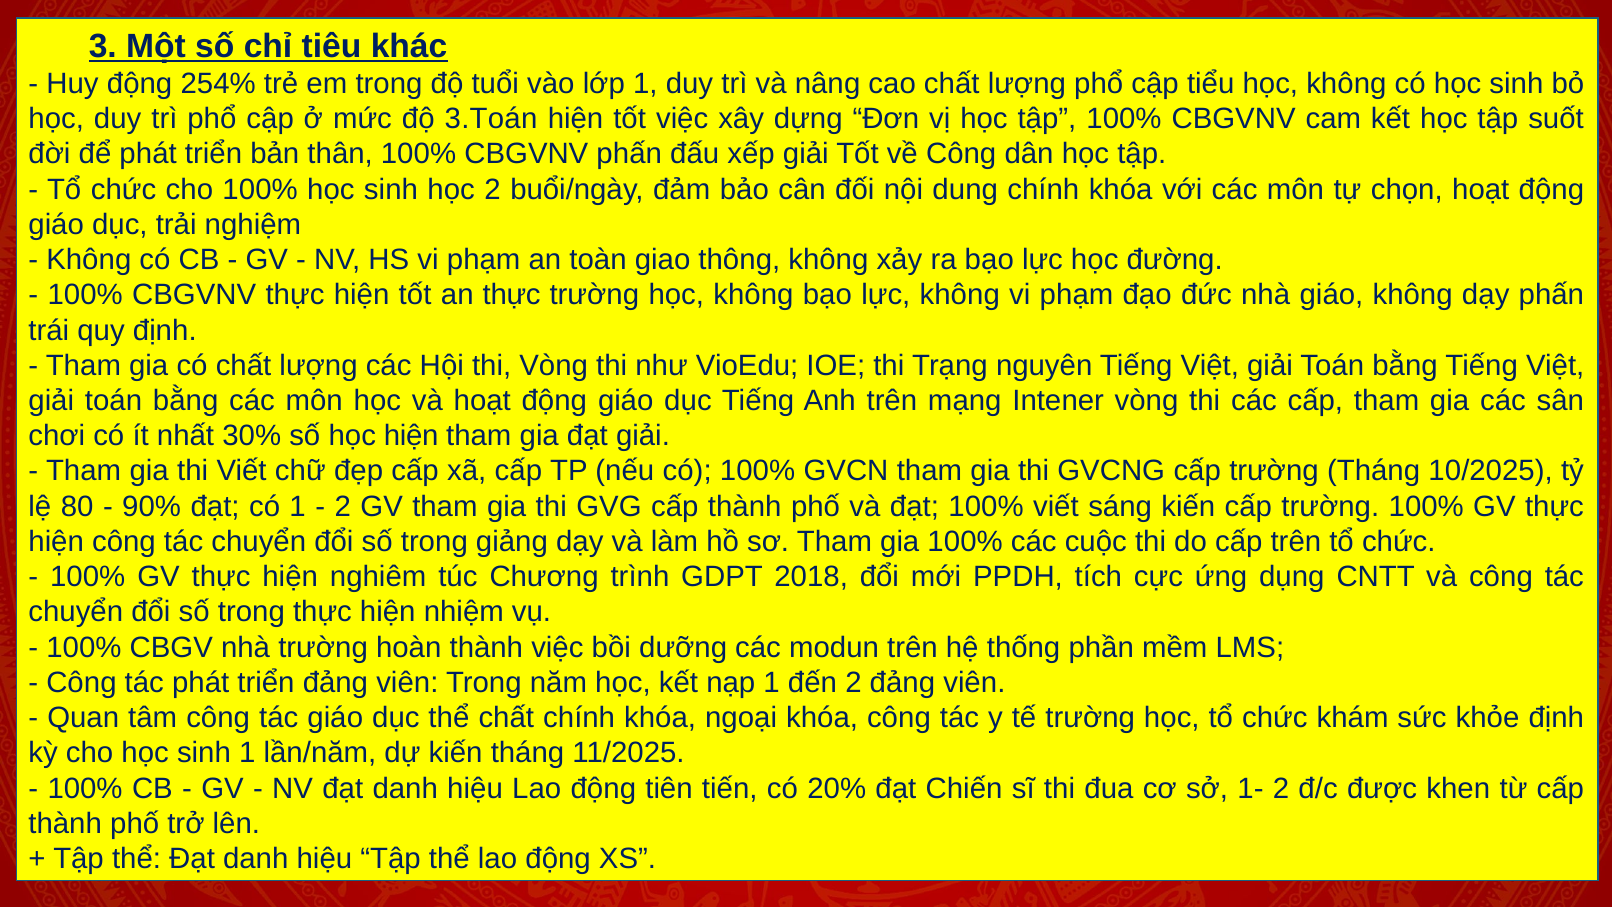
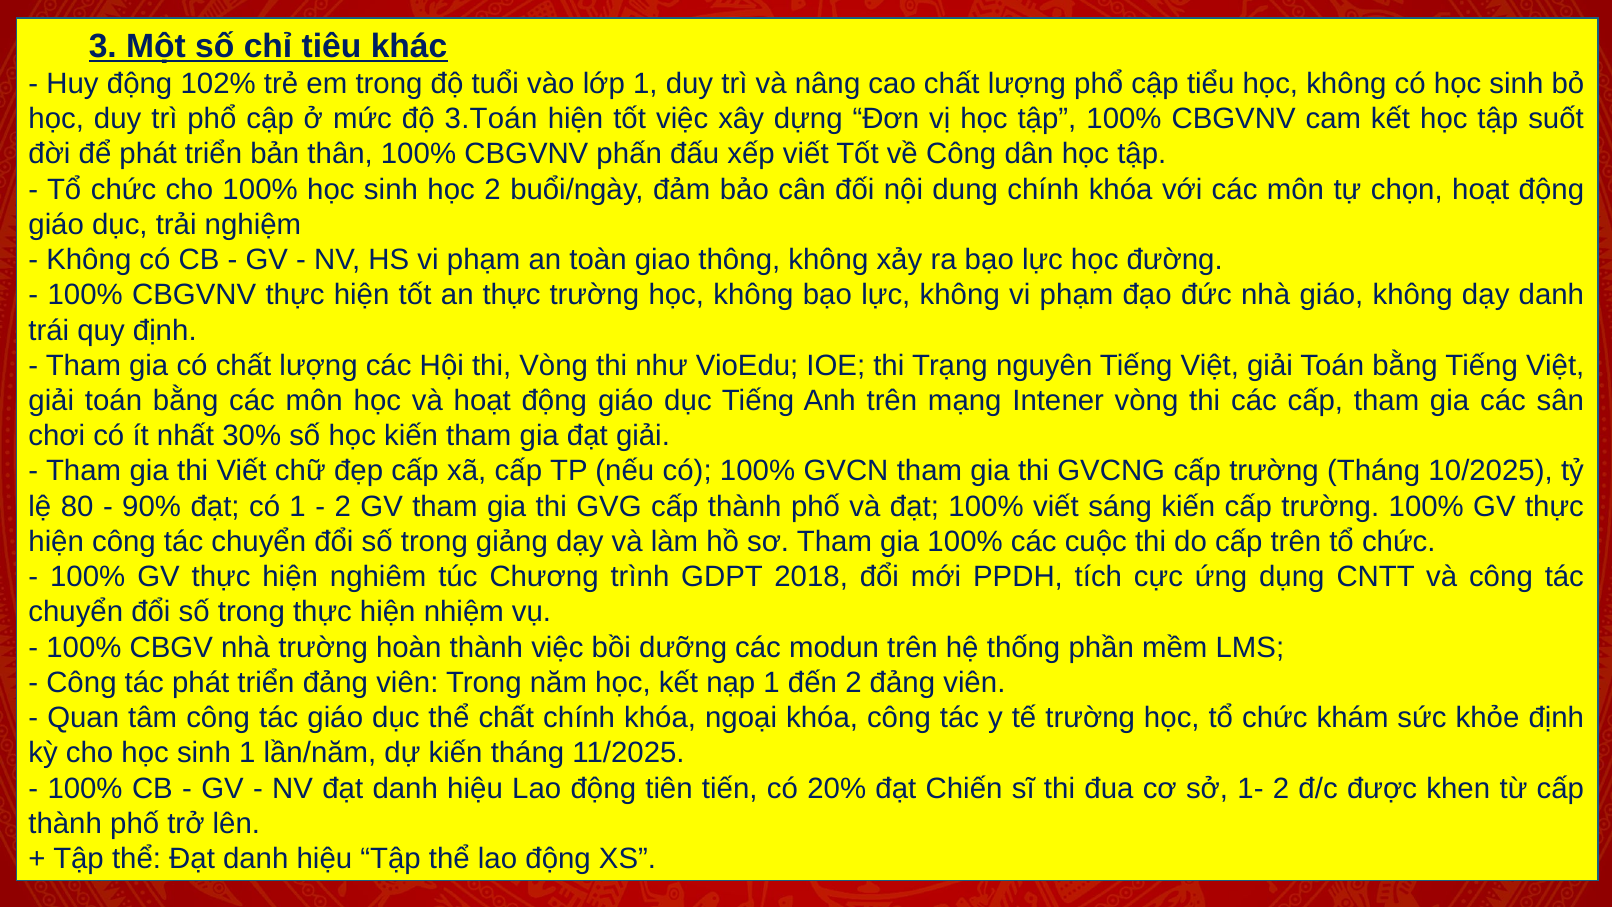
254%: 254% -> 102% (218, 84)
xếp giải: giải -> viết (806, 154)
dạy phấn: phấn -> danh (1551, 295)
học hiện: hiện -> kiến (411, 436)
